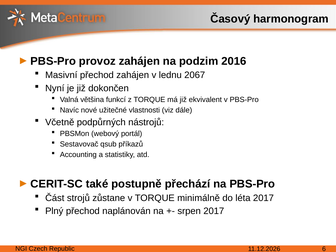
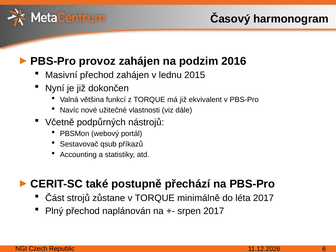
2067: 2067 -> 2015 (195, 75)
